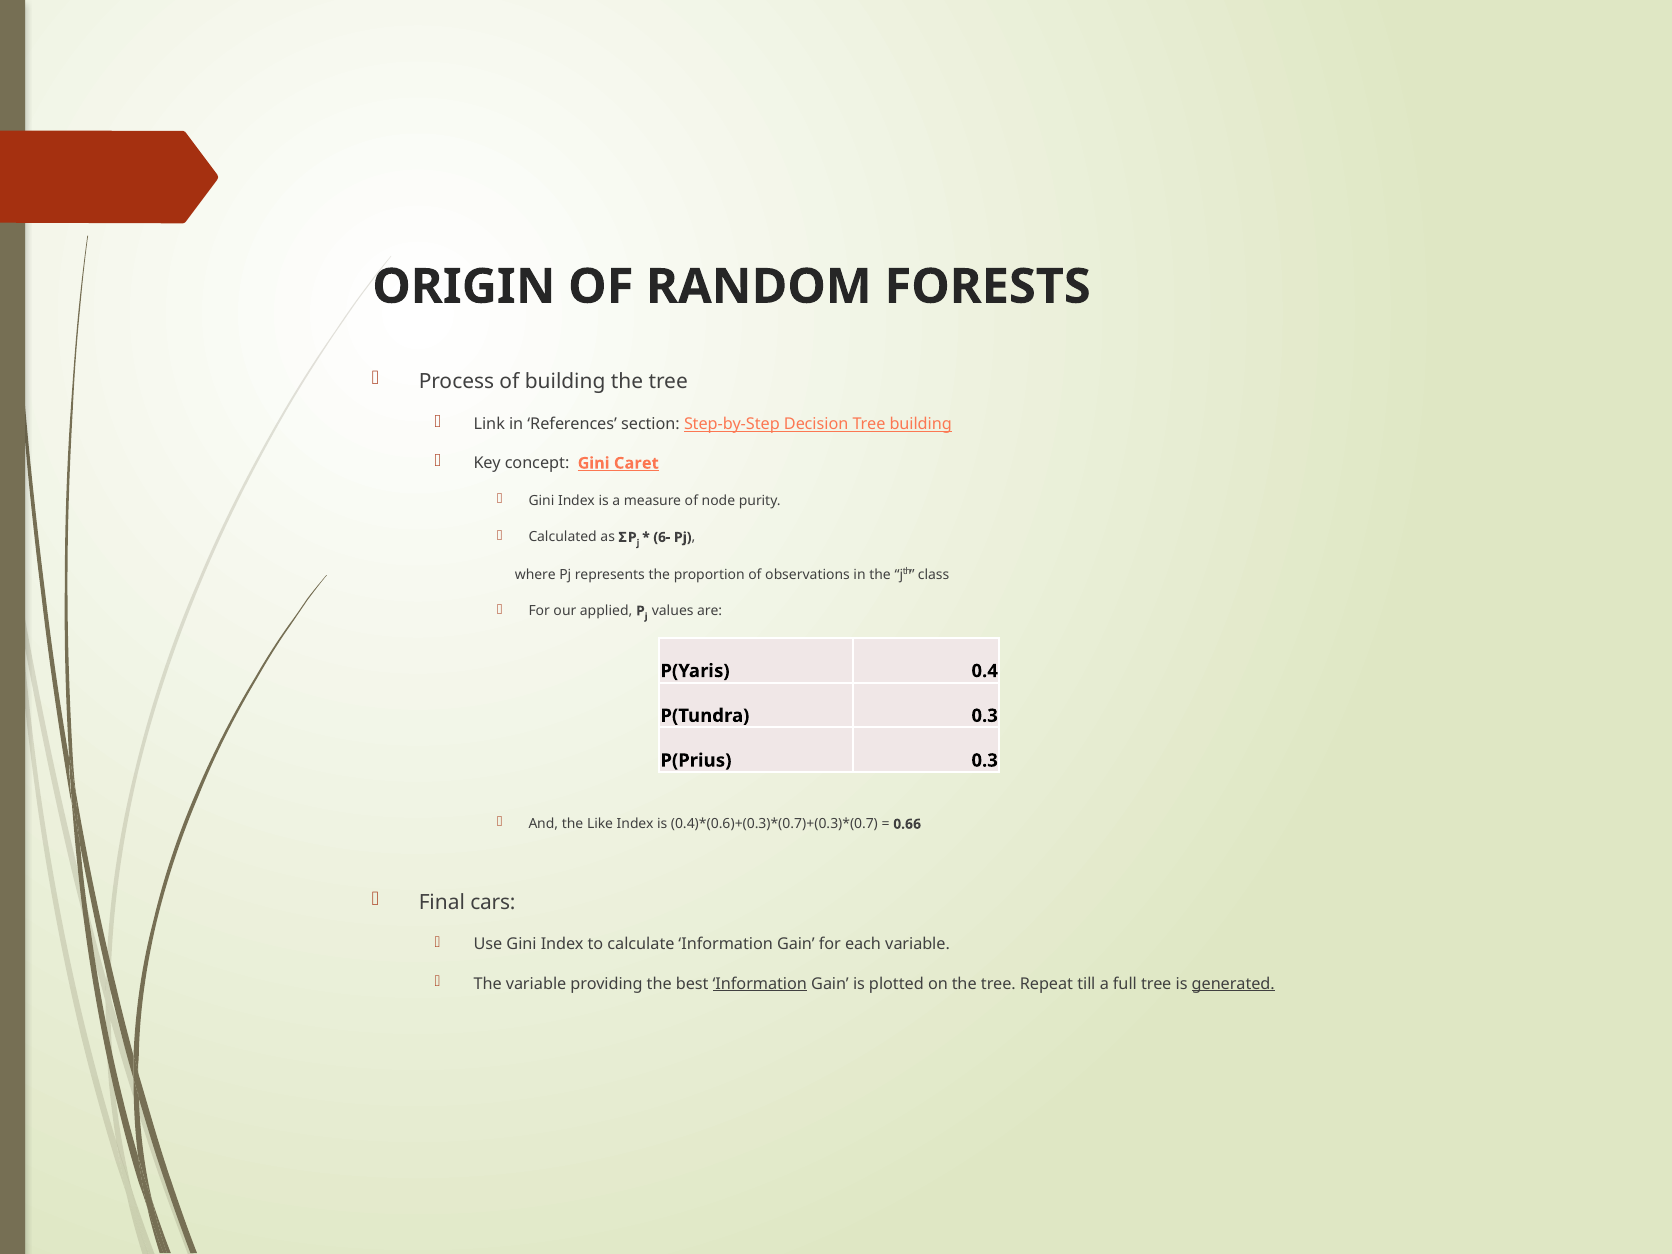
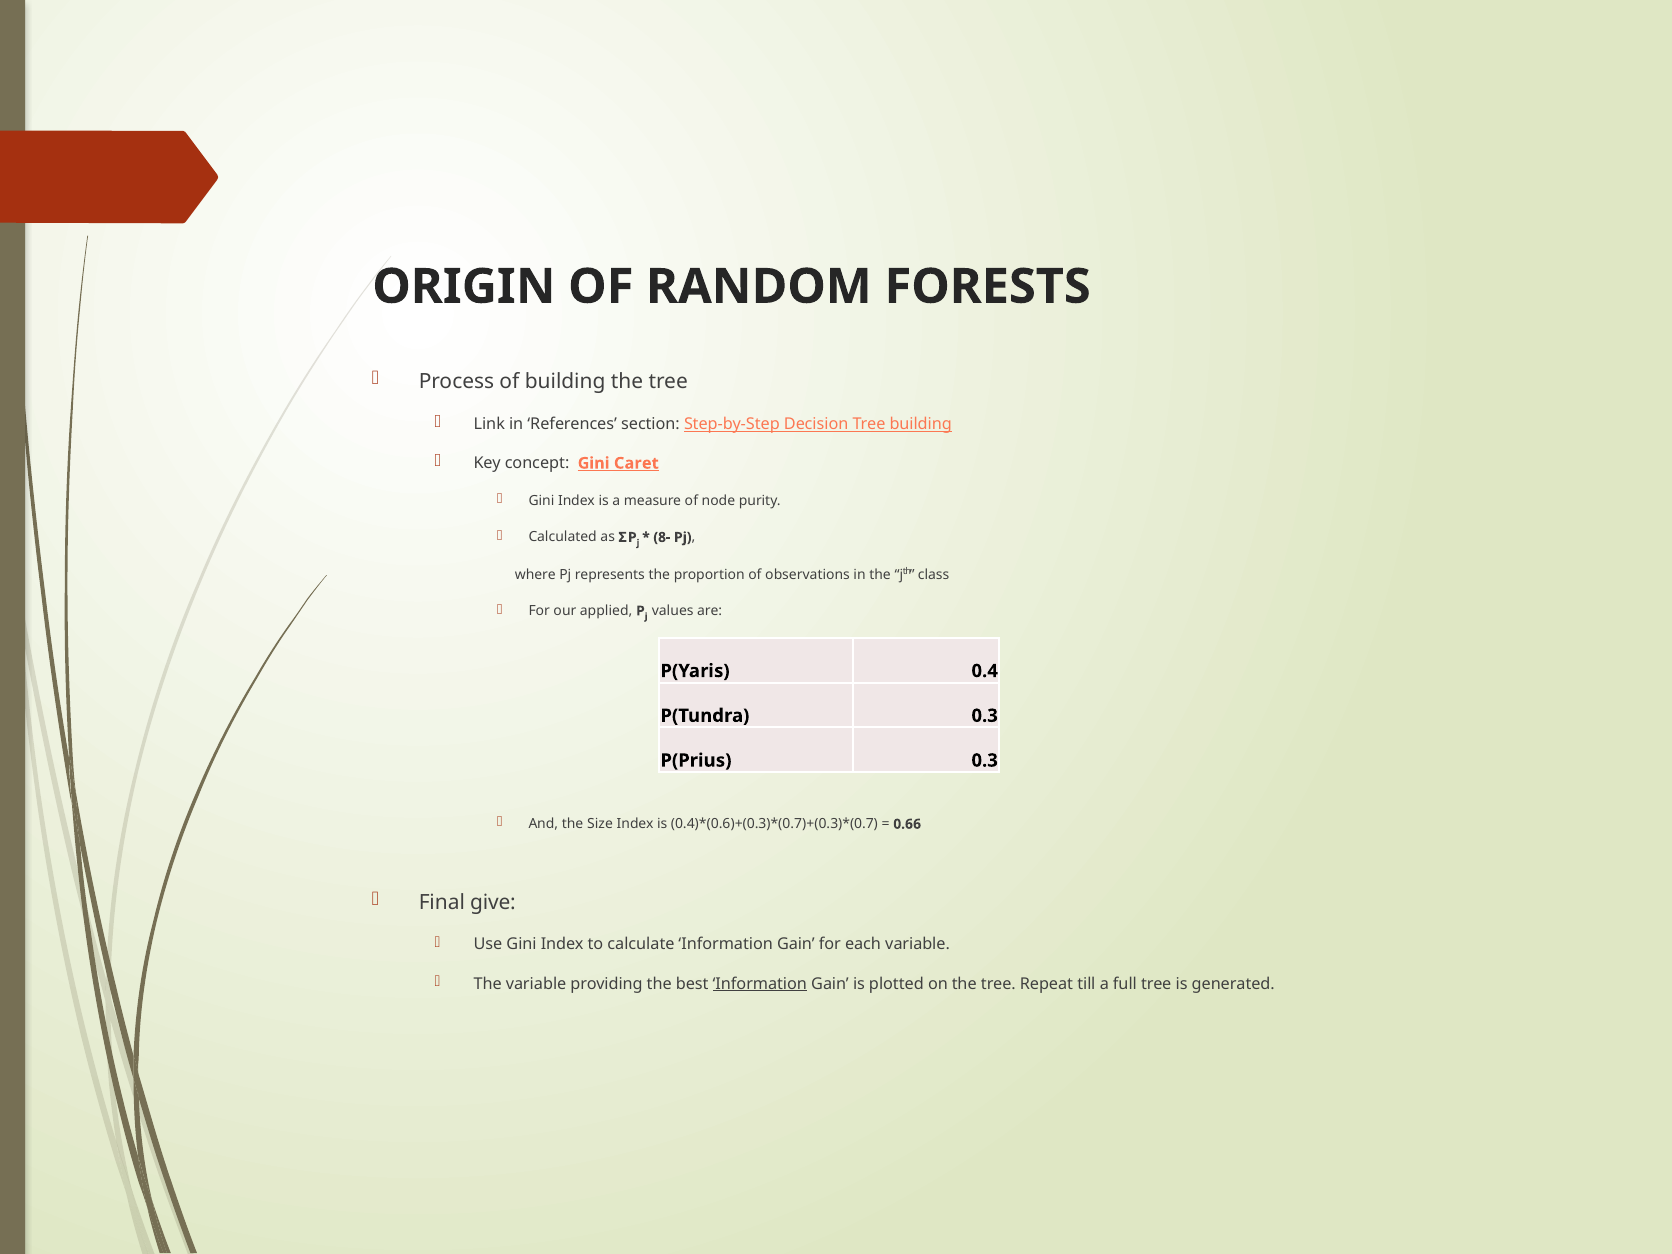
6-: 6- -> 8- (662, 537)
Like: Like -> Size (600, 824)
cars: cars -> give (493, 902)
generated underline: present -> none (1233, 984)
